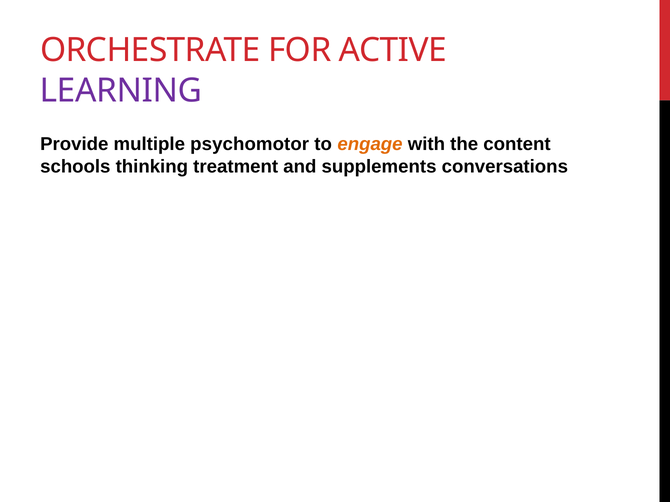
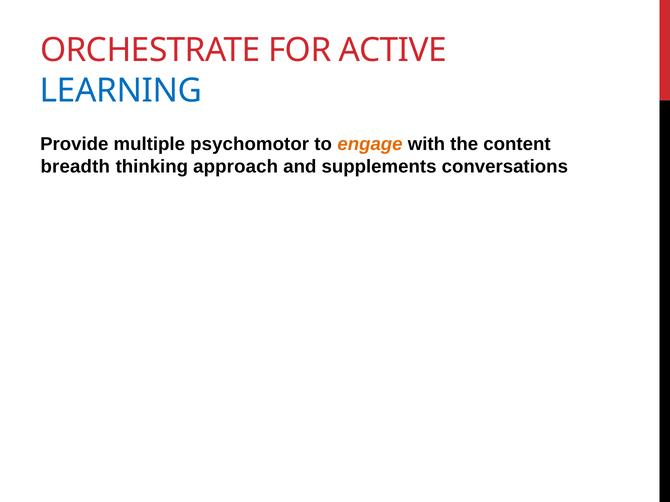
LEARNING colour: purple -> blue (121, 91)
schools: schools -> breadth (75, 167)
treatment: treatment -> approach (236, 167)
